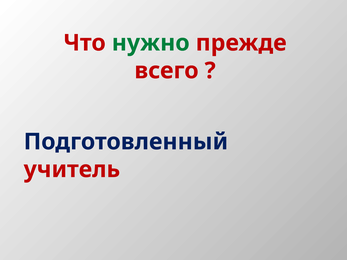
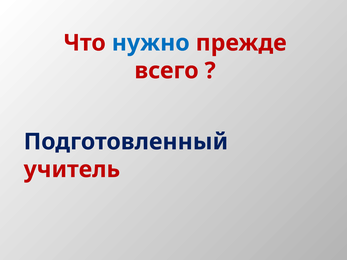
нужно colour: green -> blue (151, 43)
